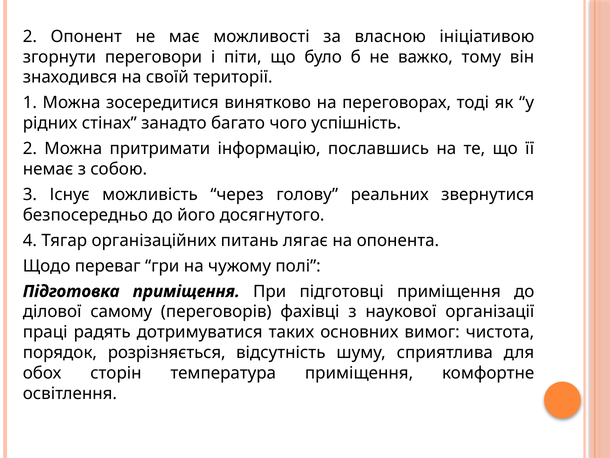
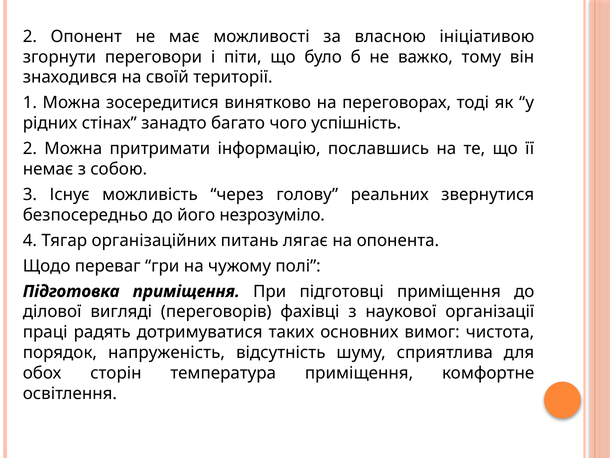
досягнутого: досягнутого -> незрозуміло (272, 215)
самому: самому -> вигляді (121, 312)
розрізняється: розрізняється -> напруженість (167, 352)
